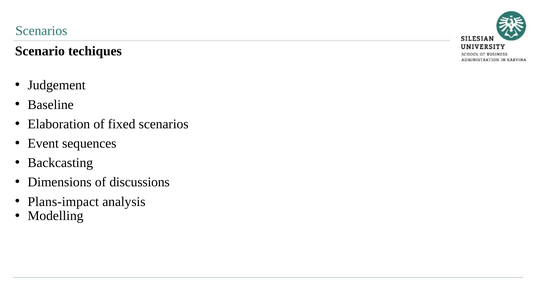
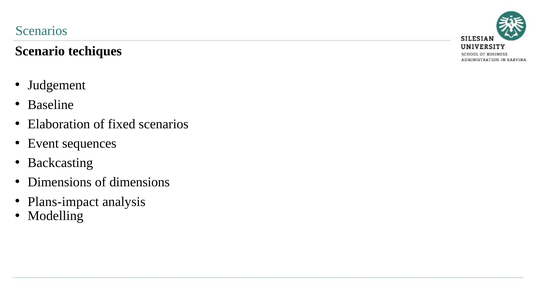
of discussions: discussions -> dimensions (140, 183)
